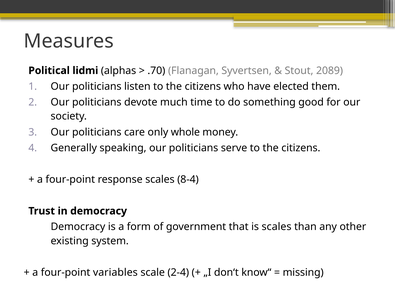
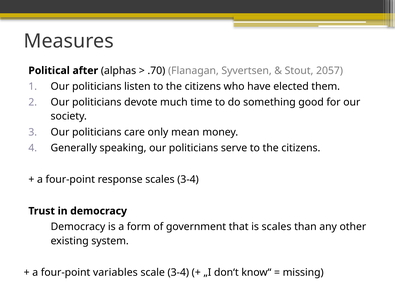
lidmi: lidmi -> after (85, 71)
2089: 2089 -> 2057 (330, 71)
whole: whole -> mean (185, 132)
scales 8-4: 8-4 -> 3-4 (188, 180)
scale 2-4: 2-4 -> 3-4 (178, 273)
